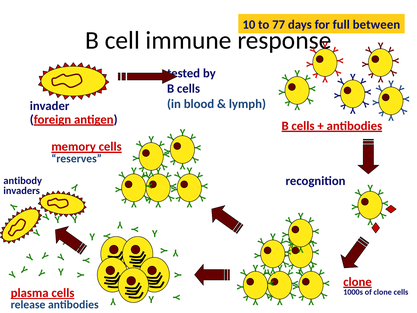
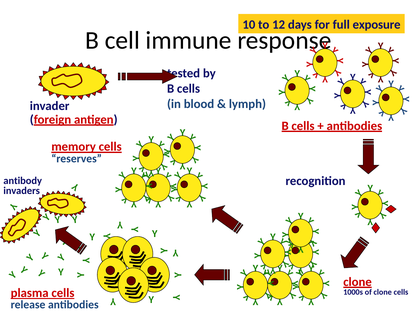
77: 77 -> 12 (279, 25)
between: between -> exposure (377, 25)
